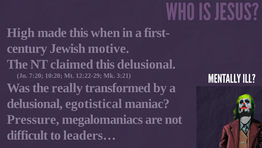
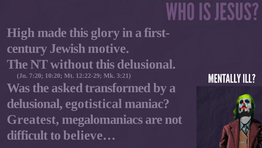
when: when -> glory (105, 33)
claimed: claimed -> without (72, 64)
really: really -> asked (67, 88)
Pressure: Pressure -> Greatest (33, 119)
leaders…: leaders… -> believe… (90, 135)
